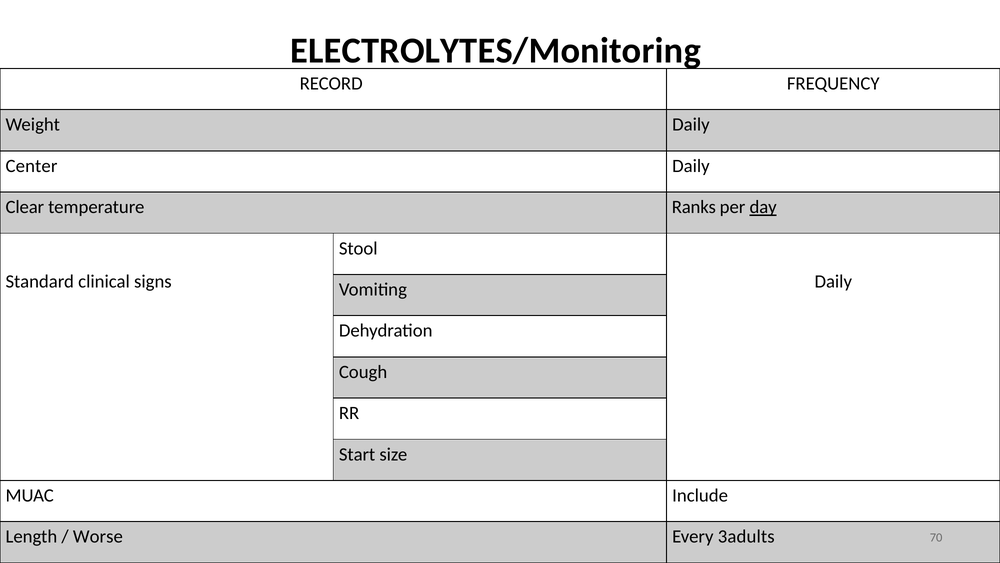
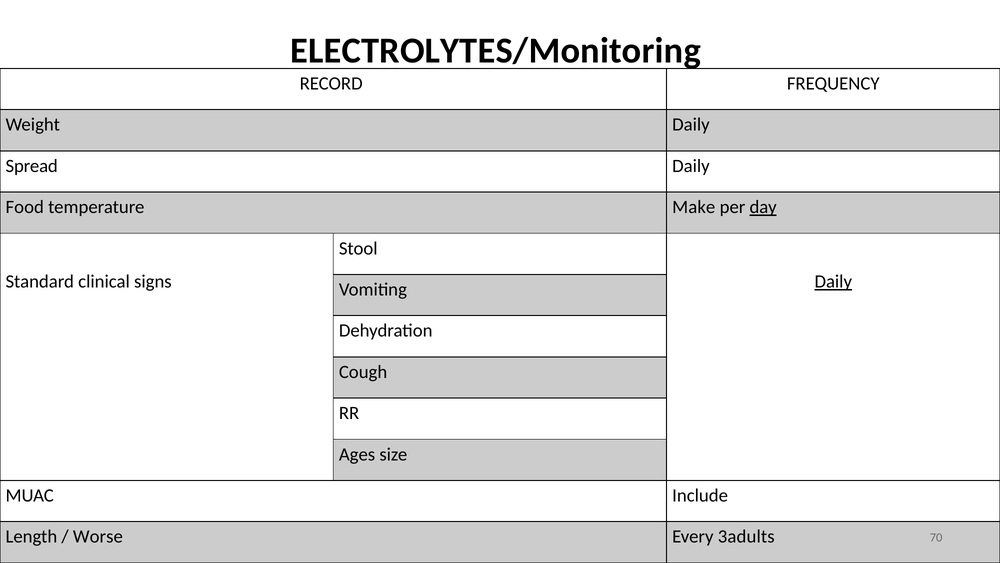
Center: Center -> Spread (32, 166)
Clear: Clear -> Food (25, 207)
Ranks: Ranks -> Make (694, 207)
Daily underline: none -> present (833, 281)
Start: Start -> Ages (357, 454)
